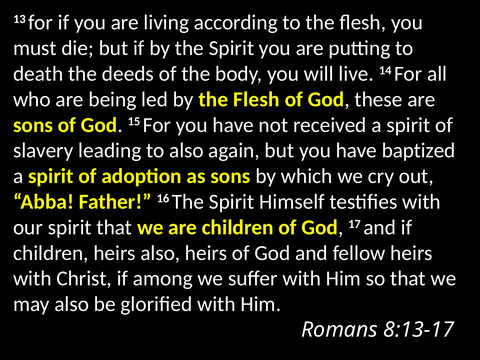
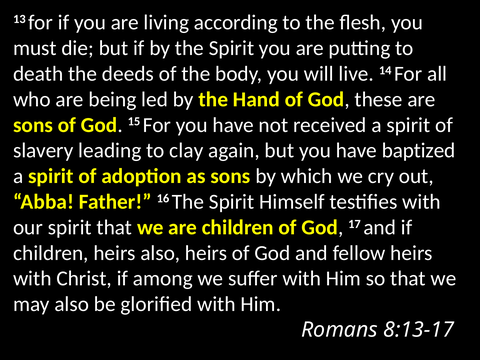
by the Flesh: Flesh -> Hand (256, 99)
to also: also -> clay (186, 151)
